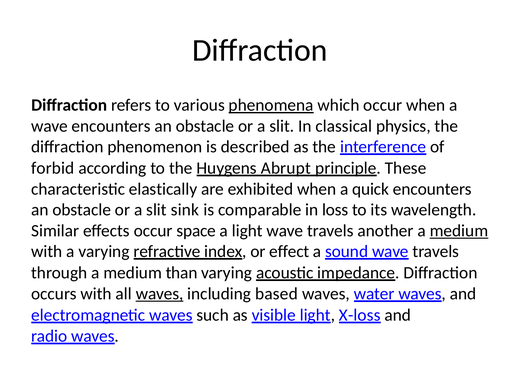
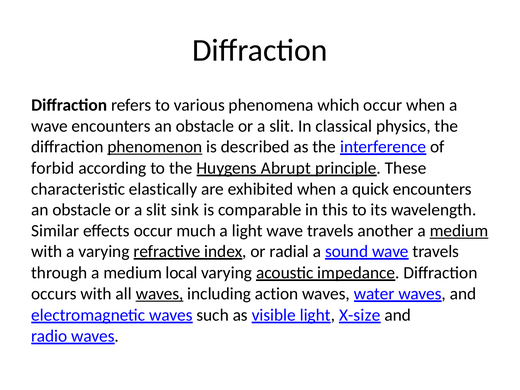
phenomena underline: present -> none (271, 105)
phenomenon underline: none -> present (155, 147)
loss: loss -> this (335, 210)
space: space -> much (196, 231)
effect: effect -> radial (289, 252)
than: than -> local (182, 273)
based: based -> action (277, 294)
X-loss: X-loss -> X-size (360, 315)
